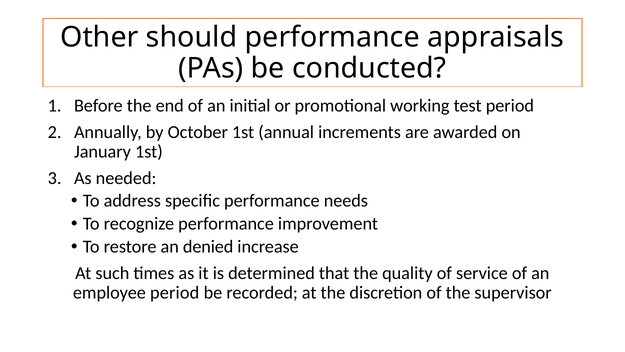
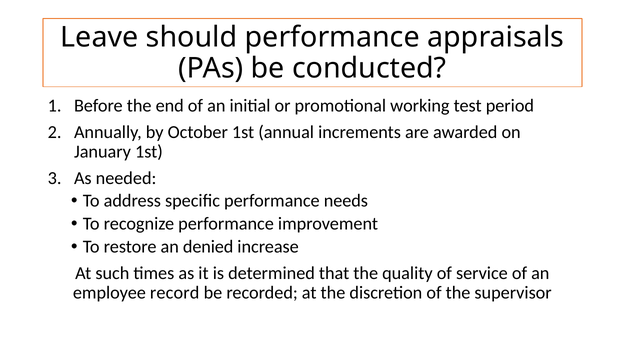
Other: Other -> Leave (99, 37)
employee period: period -> record (175, 292)
